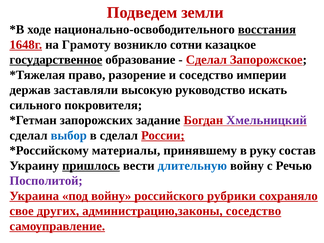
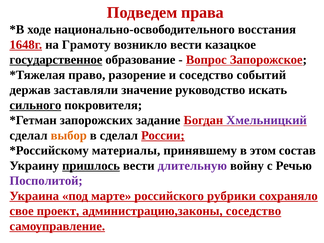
земли: земли -> права (202, 12)
восстания underline: present -> none (267, 29)
возникло сотни: сотни -> вести (186, 45)
Сделал: Сделал -> Вопрос (206, 60)
империи: империи -> событий (261, 75)
высокую: высокую -> значение (147, 90)
сильного underline: none -> present (35, 105)
выбор colour: blue -> orange (69, 135)
руку: руку -> этом (263, 150)
длительную colour: blue -> purple (192, 166)
под войну: войну -> марте (111, 196)
других: других -> проект (58, 211)
